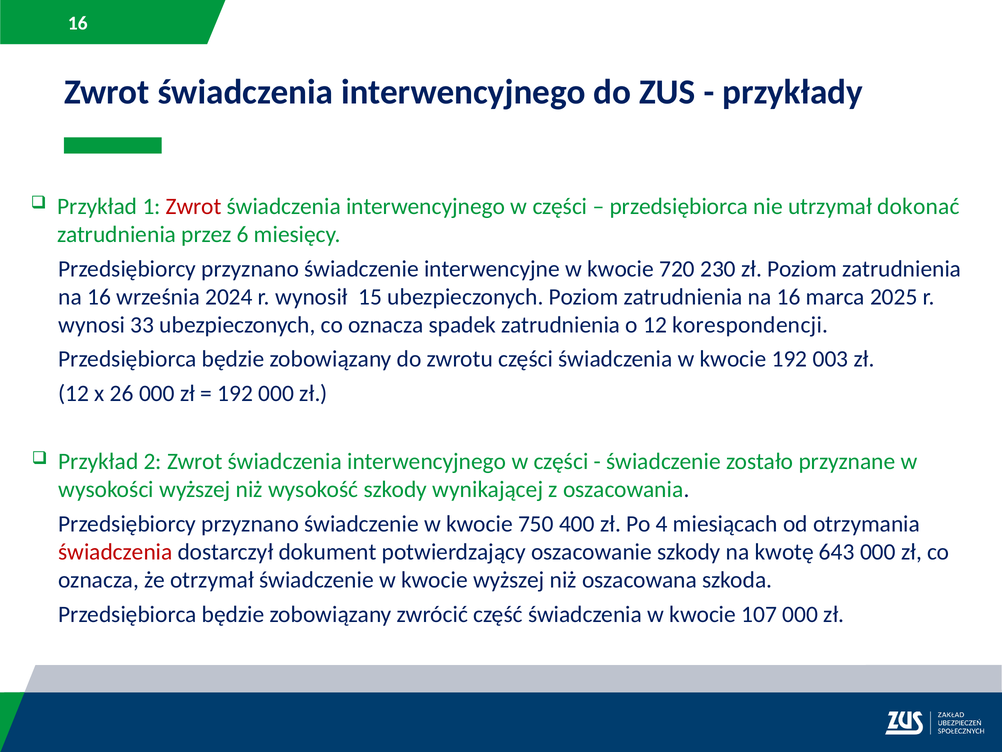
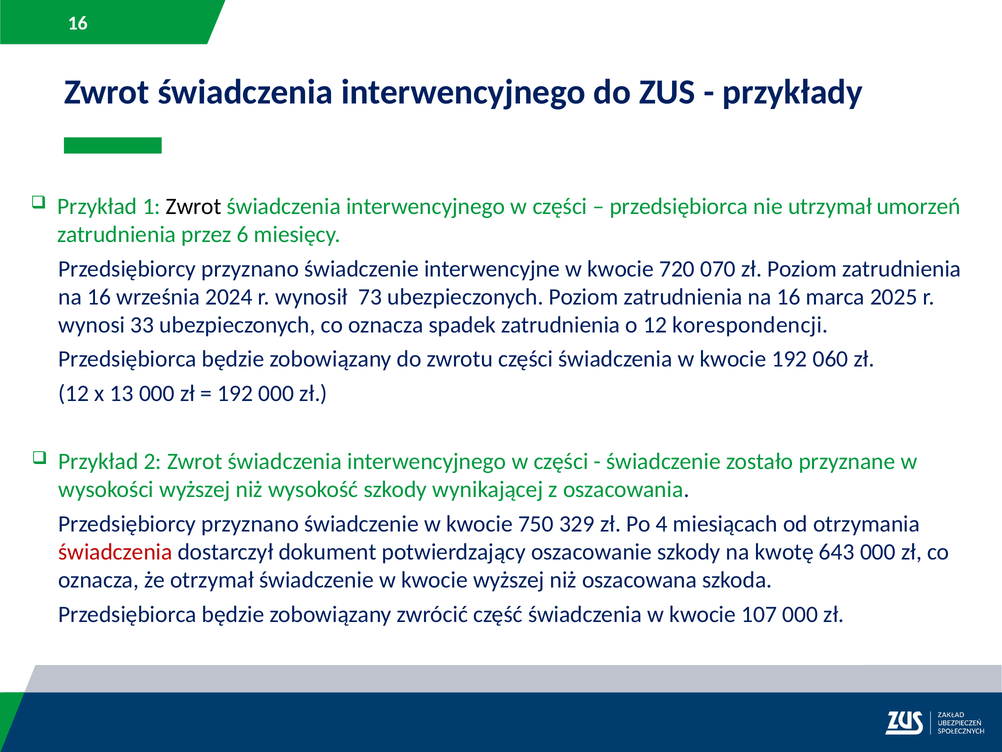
Zwrot colour: red -> black (194, 206)
dokonać: dokonać -> umorzeń (919, 206)
230: 230 -> 070 (718, 269)
15: 15 -> 73 (370, 297)
003: 003 -> 060 (831, 359)
26: 26 -> 13 (122, 393)
400: 400 -> 329 (577, 523)
